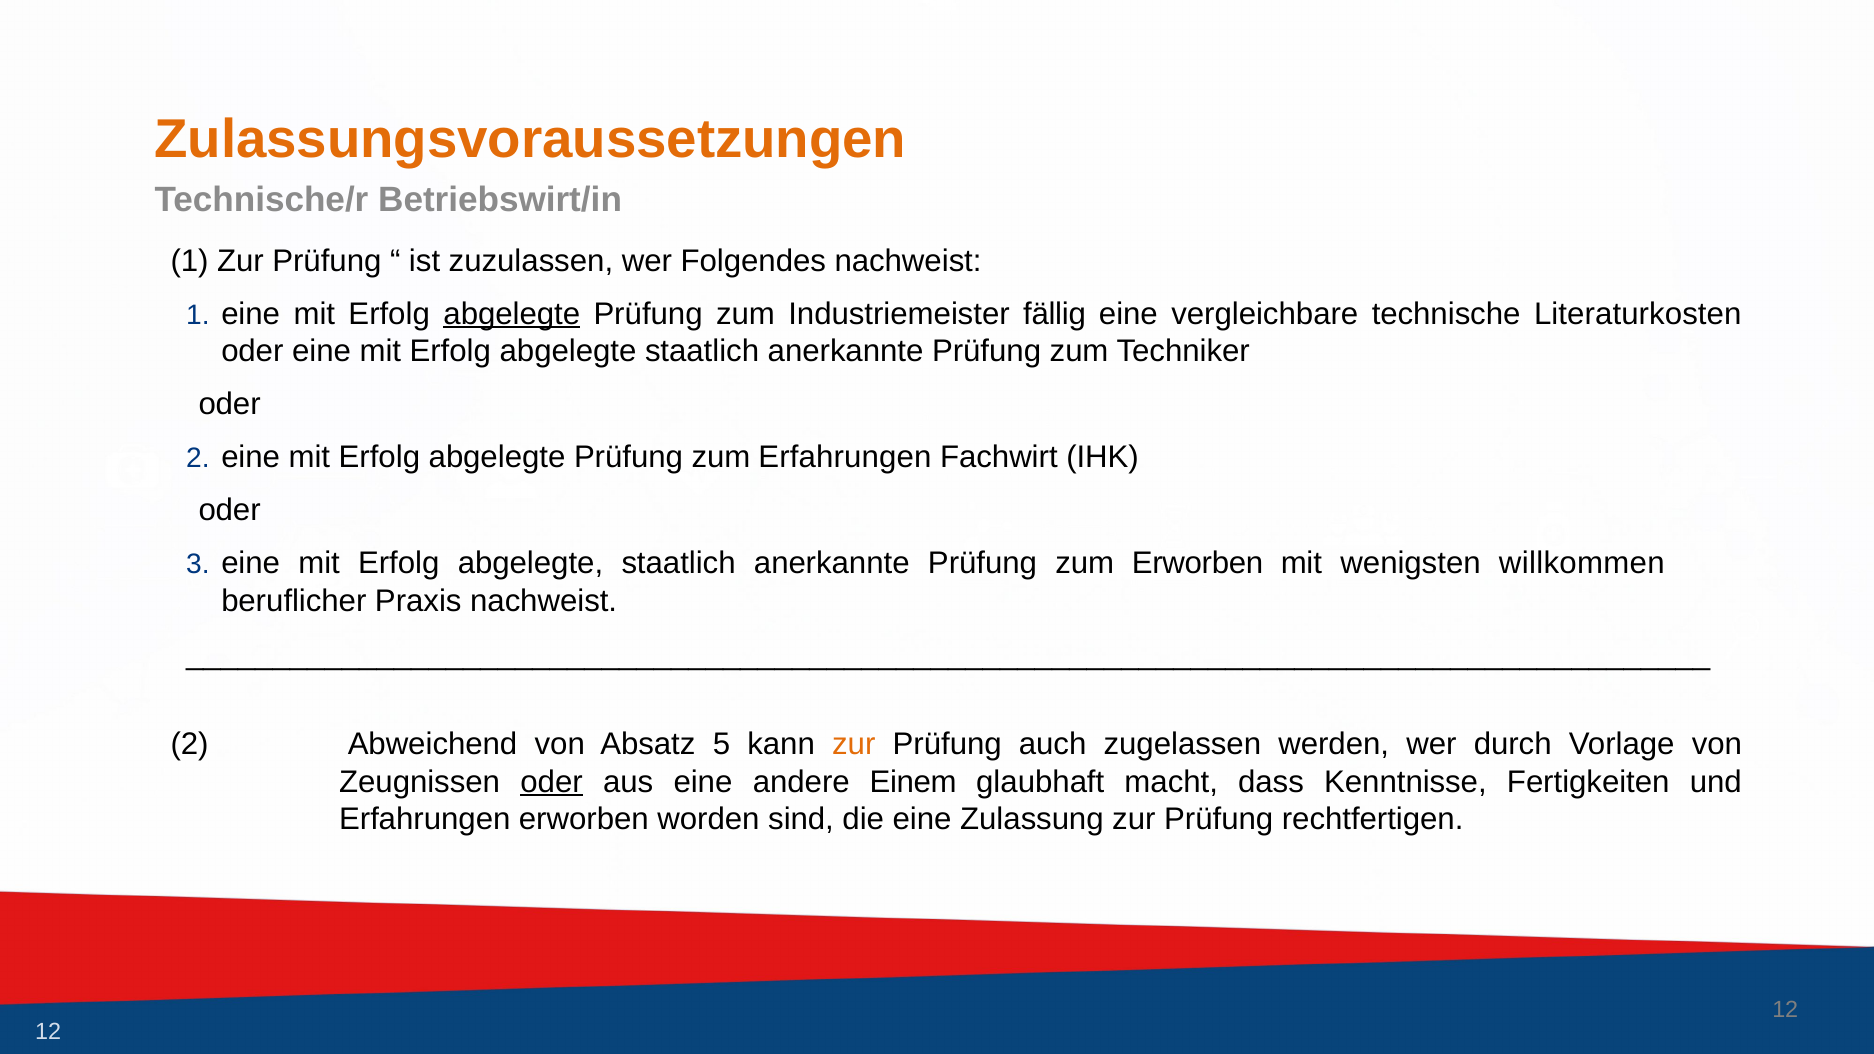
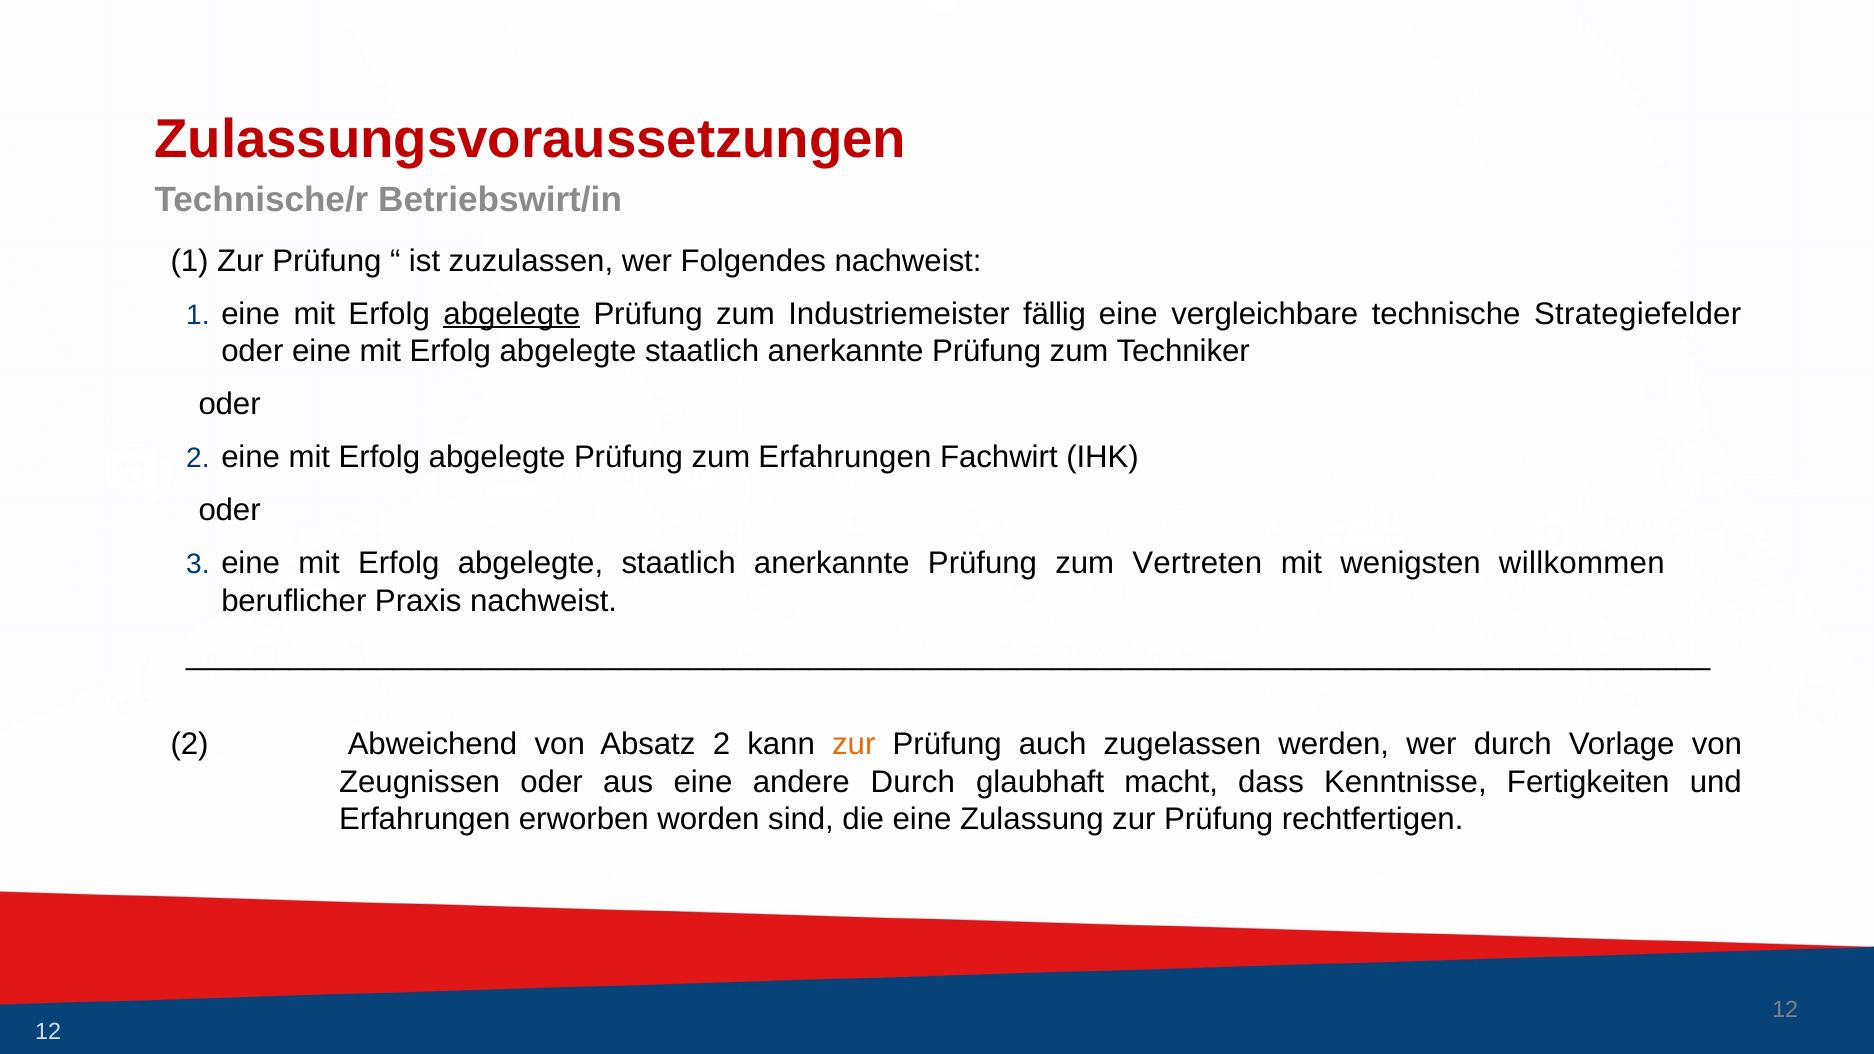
Zulassungsvoraussetzungen colour: orange -> red (530, 140)
Literaturkosten: Literaturkosten -> Strategiefelder (1638, 314)
zum Erworben: Erworben -> Vertreten (1197, 564)
Absatz 5: 5 -> 2 (721, 745)
oder underline: present -> none (552, 782)
andere Einem: Einem -> Durch (913, 782)
